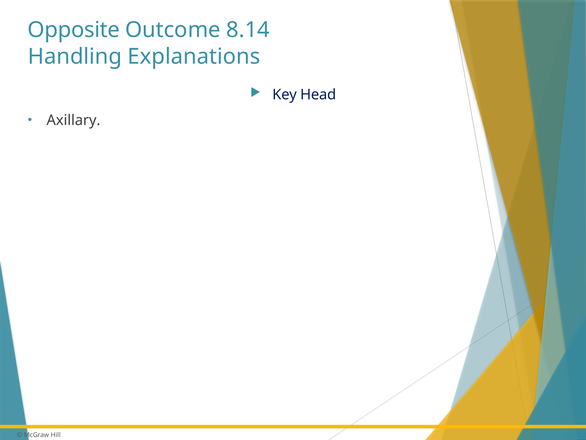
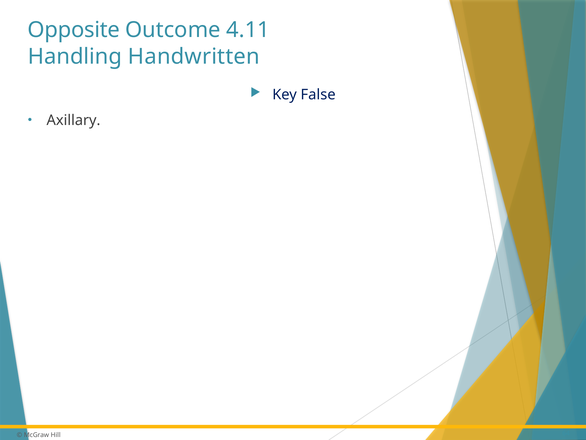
8.14: 8.14 -> 4.11 (248, 30)
Explanations: Explanations -> Handwritten (194, 56)
Head: Head -> False (318, 95)
